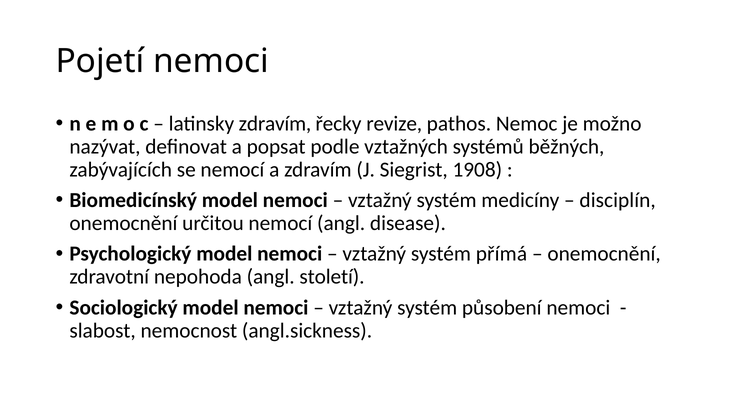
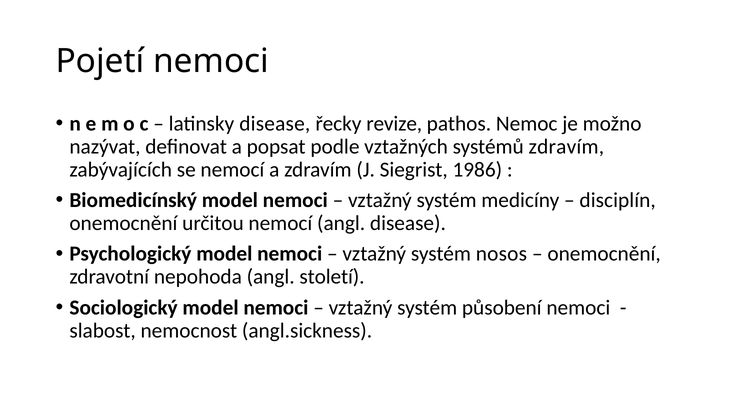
latinsky zdravím: zdravím -> disease (275, 124)
systémů běžných: běžných -> zdravím (566, 147)
1908: 1908 -> 1986 (477, 170)
přímá: přímá -> nosos (501, 254)
